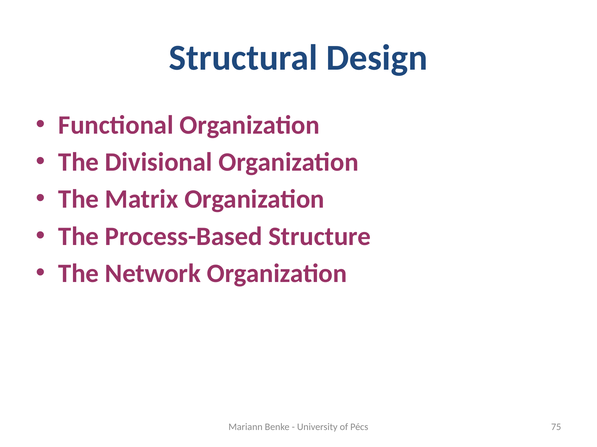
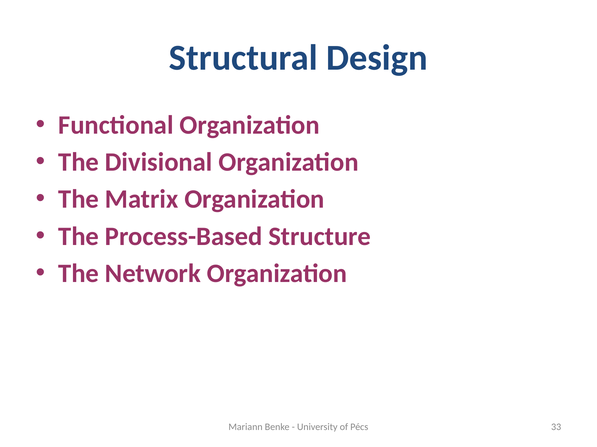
75: 75 -> 33 (556, 427)
